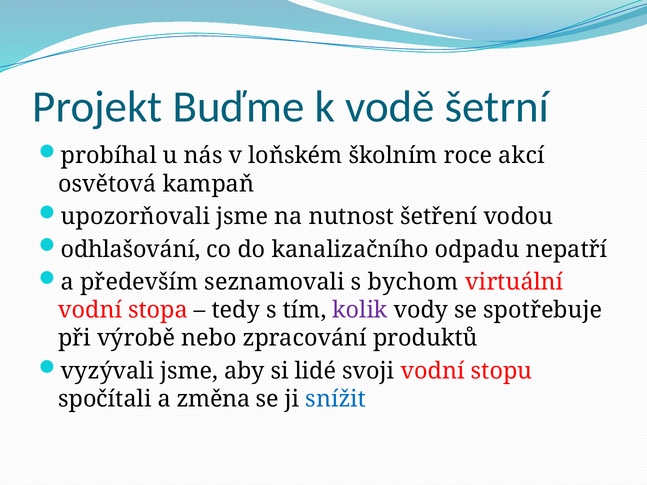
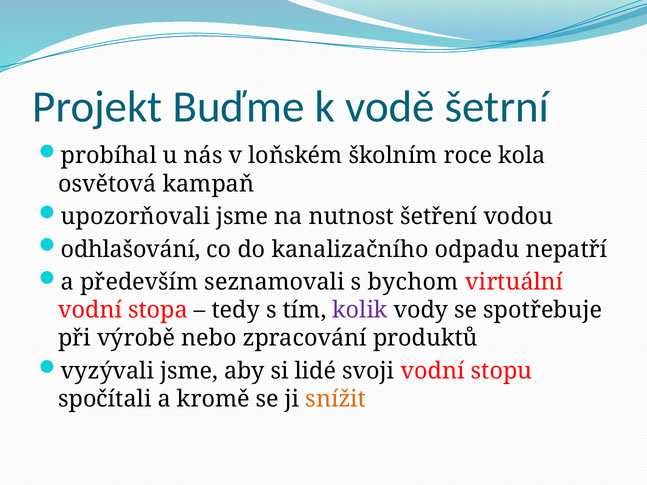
akcí: akcí -> kola (522, 156)
změna: změna -> kromě (213, 399)
snížit colour: blue -> orange (336, 399)
